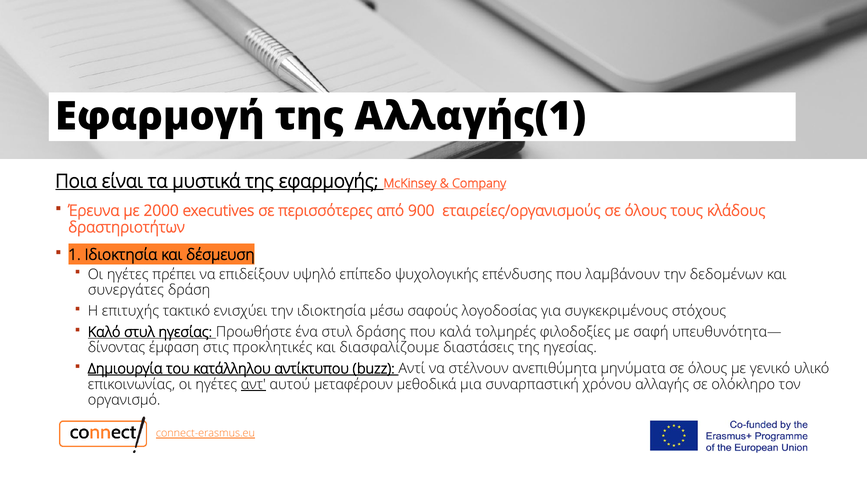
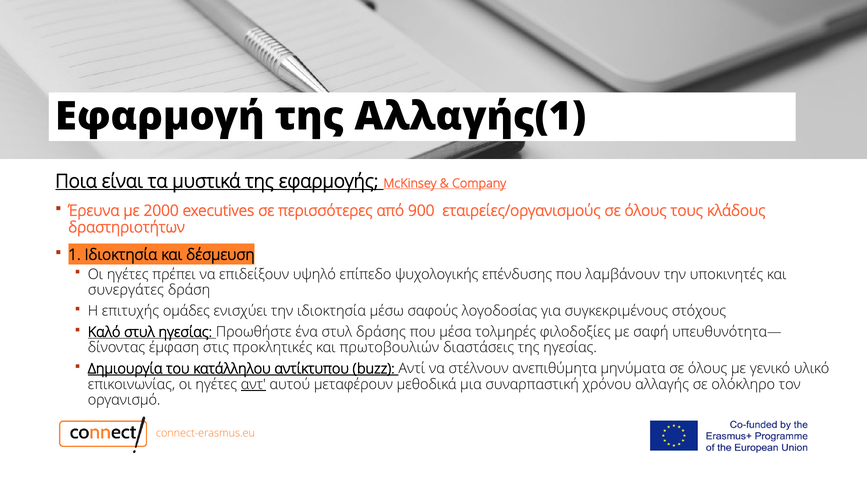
δεδομένων: δεδομένων -> υποκινητές (727, 274)
τακτικό: τακτικό -> ομάδες (186, 311)
καλά: καλά -> μέσα (455, 332)
διασφαλίζουμε: διασφαλίζουμε -> πρωτοβουλιών (389, 347)
connect-erasmus.eu underline: present -> none (205, 433)
